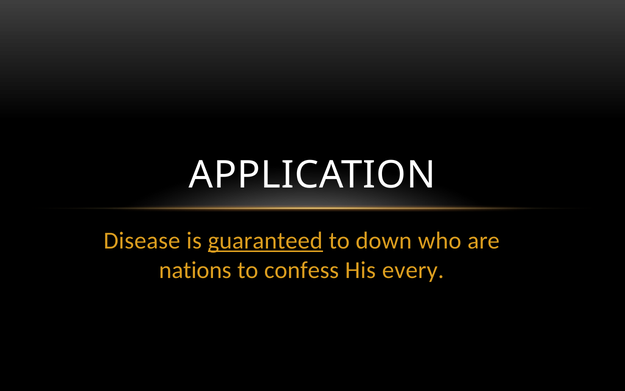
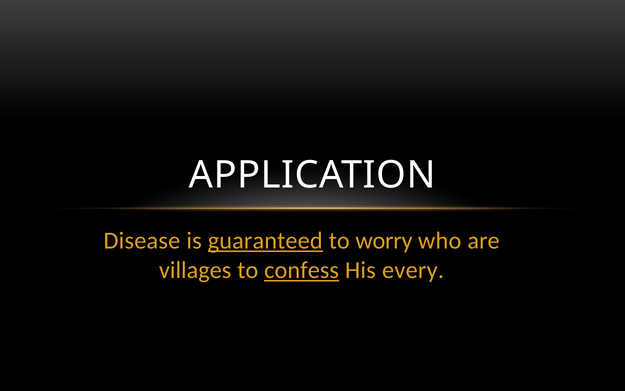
down: down -> worry (384, 241)
nations: nations -> villages (195, 270)
confess underline: none -> present (302, 270)
